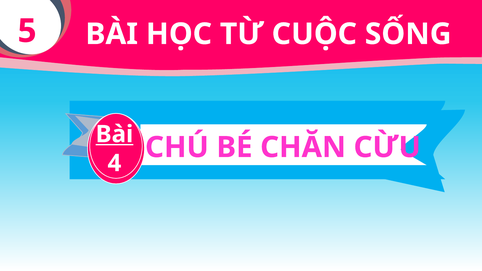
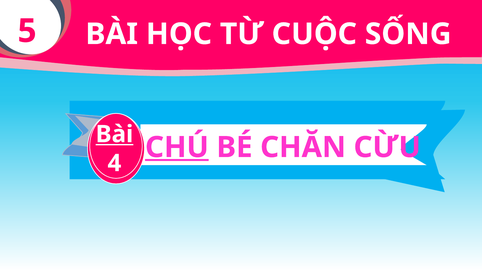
CHÚ underline: none -> present (177, 147)
